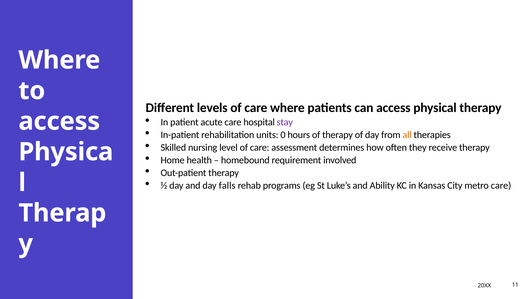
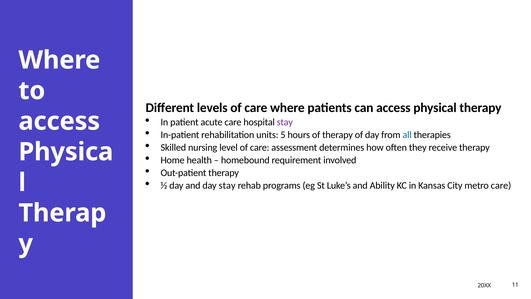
0: 0 -> 5 (283, 135)
all colour: orange -> blue (407, 135)
day falls: falls -> stay (227, 185)
